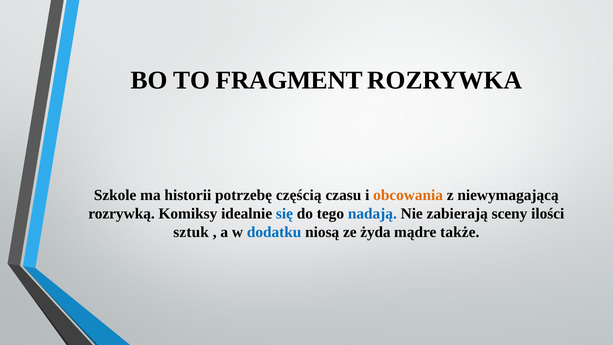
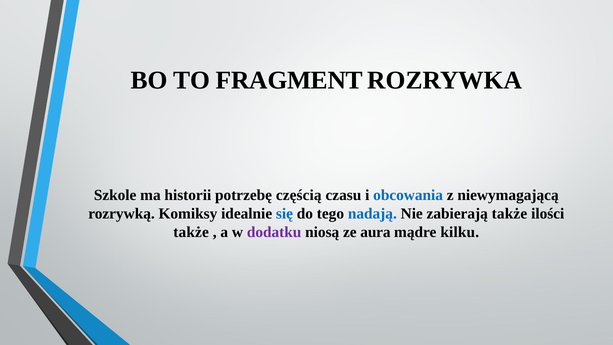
obcowania colour: orange -> blue (408, 195)
zabierają sceny: sceny -> także (509, 214)
sztuk: sztuk -> także (191, 232)
dodatku colour: blue -> purple (274, 232)
żyda: żyda -> aura (375, 232)
także: także -> kilku (460, 232)
